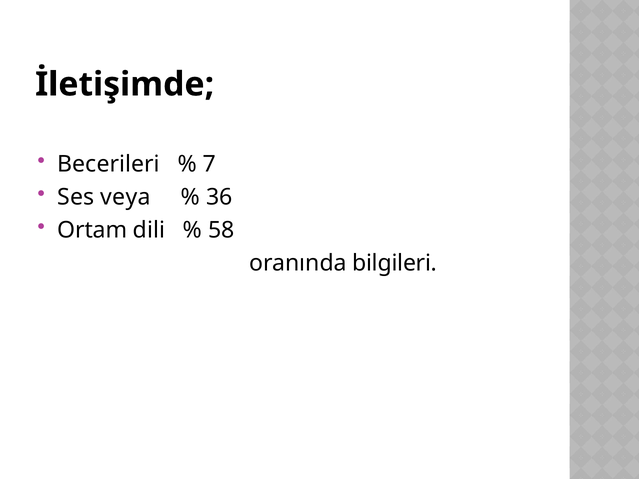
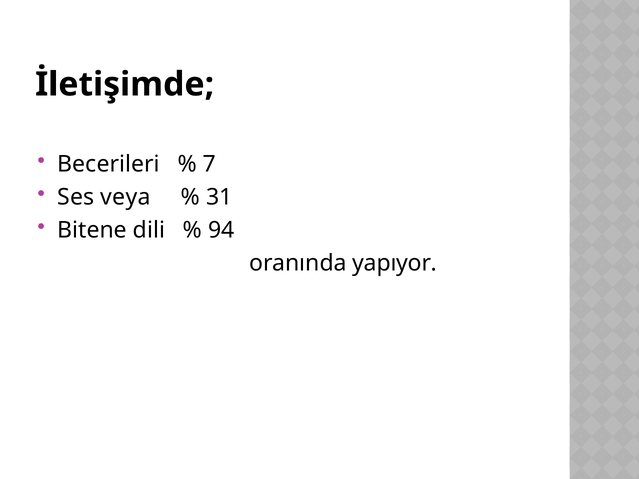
36: 36 -> 31 (219, 197)
Ortam: Ortam -> Bitene (92, 230)
58: 58 -> 94 (221, 230)
bilgileri: bilgileri -> yapıyor (395, 263)
